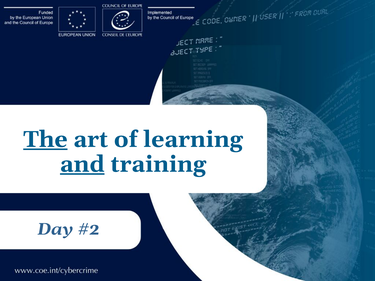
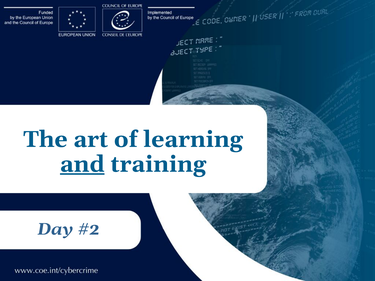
The underline: present -> none (45, 140)
